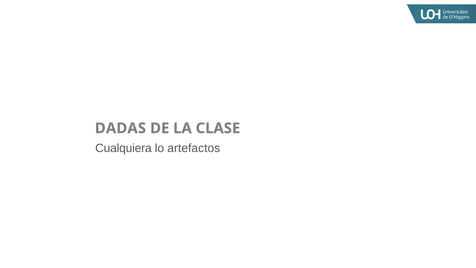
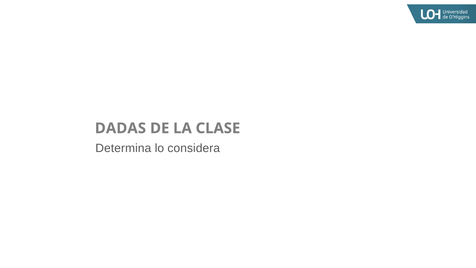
Cualquiera: Cualquiera -> Determina (123, 148)
artefactos: artefactos -> considera (194, 148)
